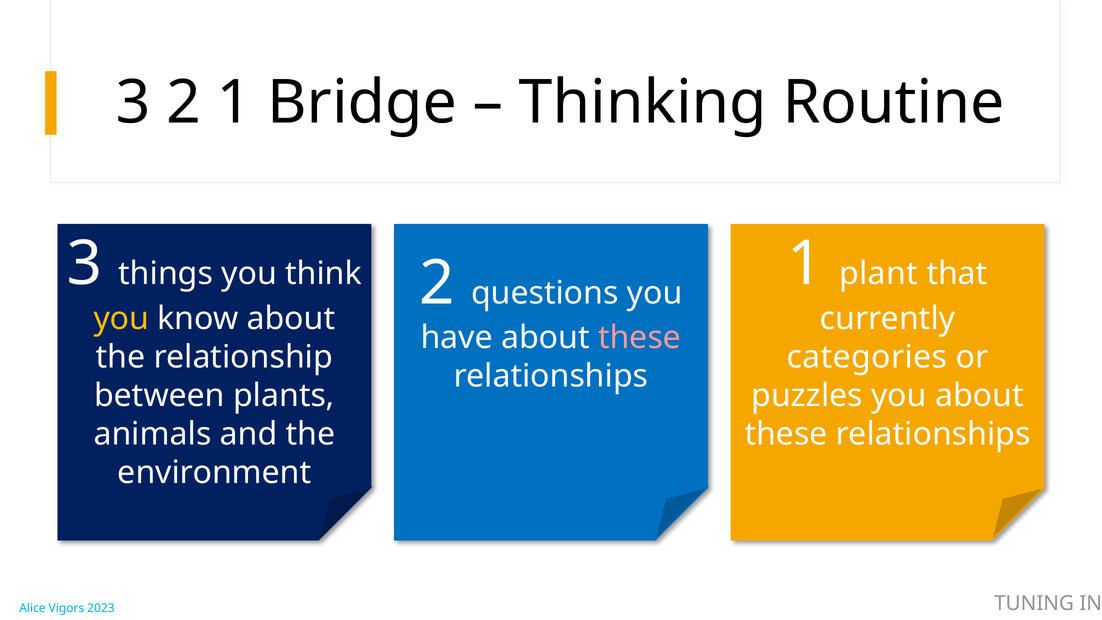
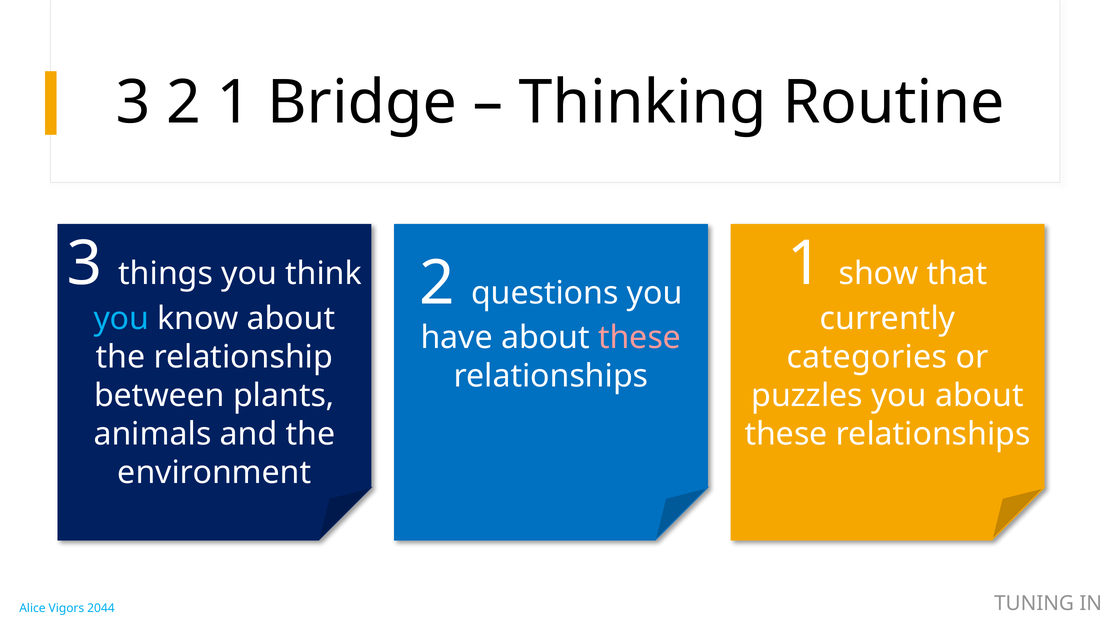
plant: plant -> show (879, 274)
you colour: yellow -> light blue (121, 318)
2023: 2023 -> 2044 (101, 608)
